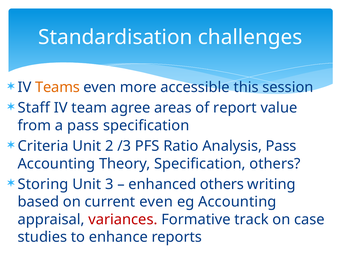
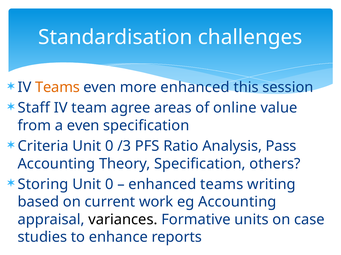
more accessible: accessible -> enhanced (195, 88)
report: report -> online (235, 108)
a pass: pass -> even (83, 126)
2: 2 -> 0 (109, 147)
3: 3 -> 0 (109, 185)
enhanced others: others -> teams (222, 185)
current even: even -> work (156, 202)
variances colour: red -> black (123, 220)
track: track -> units (252, 220)
